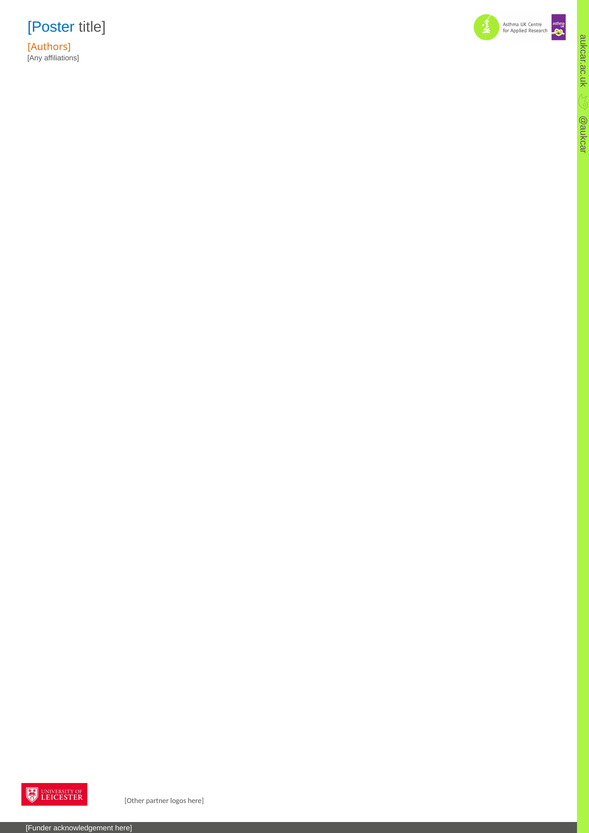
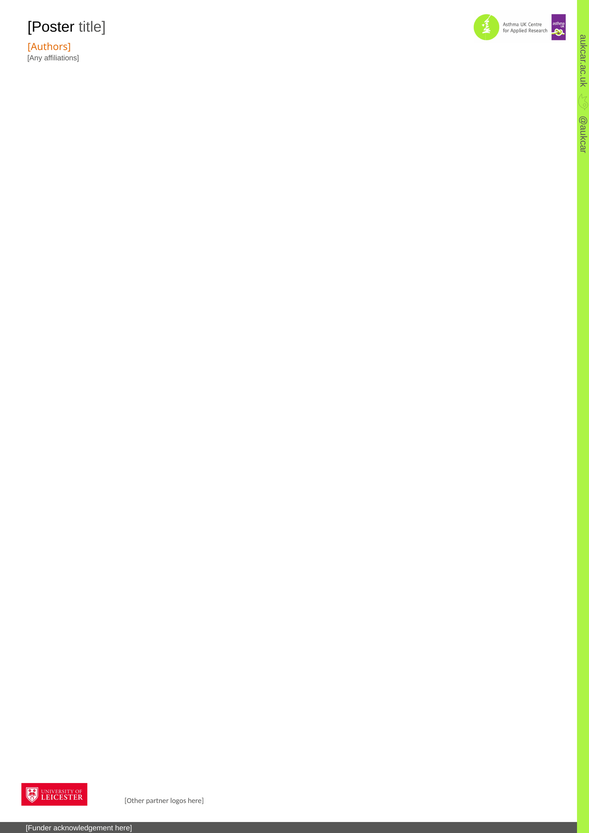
Poster colour: blue -> black (51, 27)
